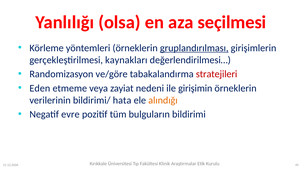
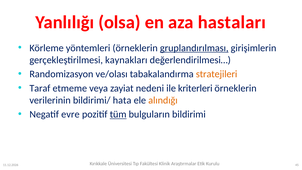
seçilmesi: seçilmesi -> hastaları (232, 22)
ve/göre: ve/göre -> ve/olası (112, 74)
stratejileri colour: red -> orange (217, 74)
Eden: Eden -> Taraf (40, 88)
girişimin: girişimin -> kriterleri (195, 88)
tüm underline: none -> present (118, 114)
